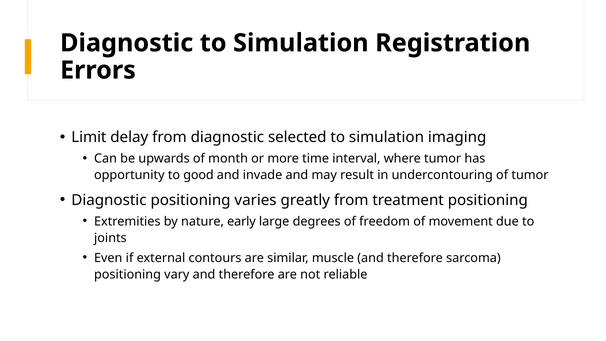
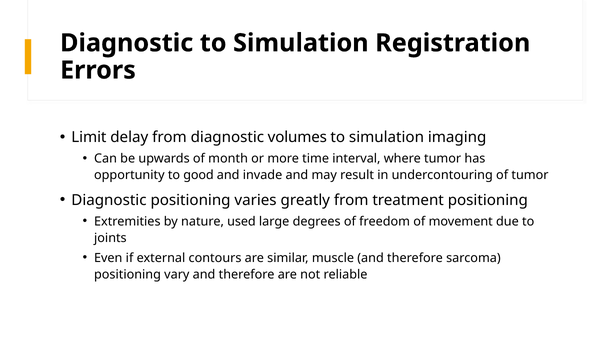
selected: selected -> volumes (297, 137)
early: early -> used (241, 221)
